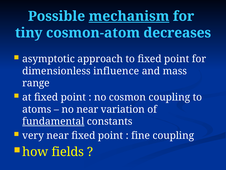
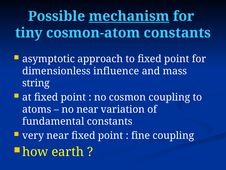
cosmon-atom decreases: decreases -> constants (177, 33)
range: range -> string (36, 83)
fundamental underline: present -> none (53, 121)
fields: fields -> earth (68, 151)
